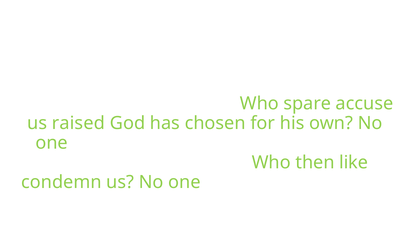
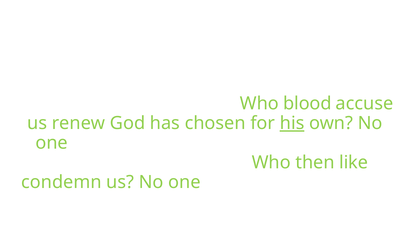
Who spare: spare -> blood (307, 103)
us raised: raised -> renew (79, 123)
his underline: none -> present (292, 123)
has place: place -> those (281, 143)
